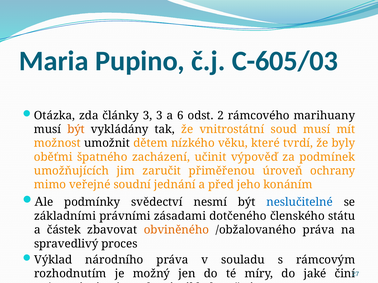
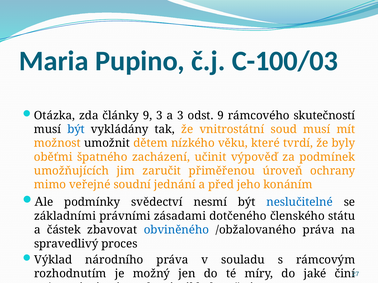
C-605/03: C-605/03 -> C-100/03 (285, 61)
články 3: 3 -> 9 (148, 116)
a 6: 6 -> 3 (180, 116)
odst 2: 2 -> 9 (221, 116)
marihuany: marihuany -> skutečností (324, 116)
být colour: orange -> blue (76, 130)
obviněného colour: orange -> blue (176, 230)
